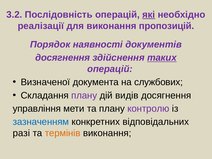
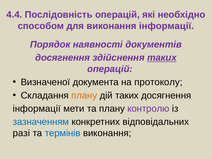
3.2: 3.2 -> 4.4 (14, 15)
які underline: present -> none (149, 15)
реалізації: реалізації -> способом (41, 26)
виконання пропозицій: пропозицій -> інформації (166, 26)
службових: службових -> протоколу (158, 82)
плану colour: purple -> orange (84, 95)
дій видів: видів -> таких (127, 95)
управління: управління -> інформації (37, 109)
термінів colour: orange -> blue (63, 133)
